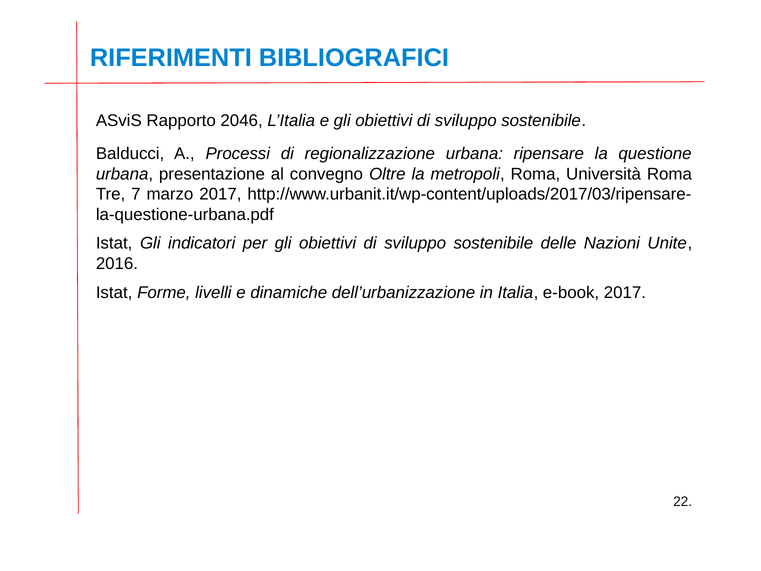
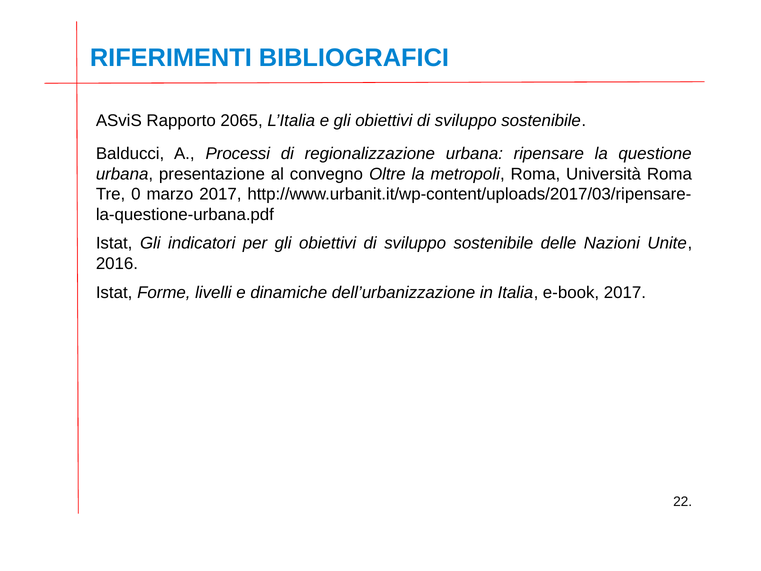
2046: 2046 -> 2065 (242, 121)
7: 7 -> 0 (136, 194)
